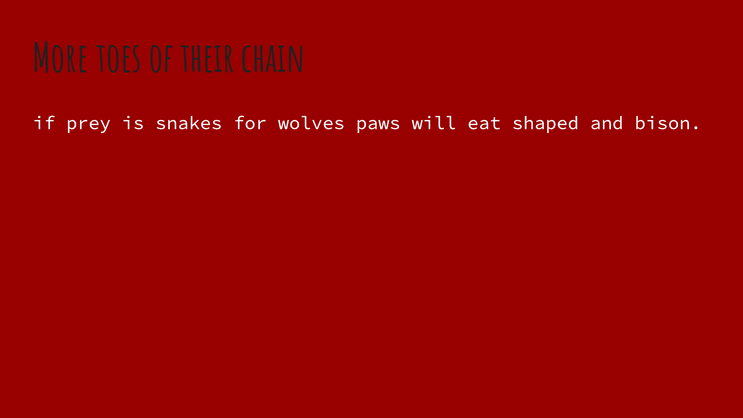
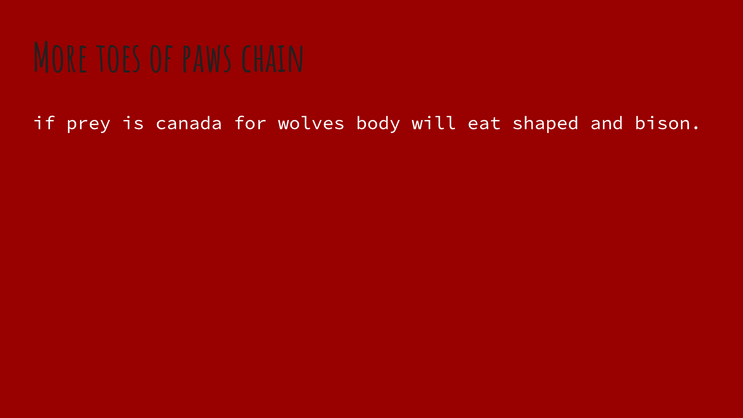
their: their -> paws (207, 59)
snakes: snakes -> canada (189, 123)
paws: paws -> body (378, 123)
